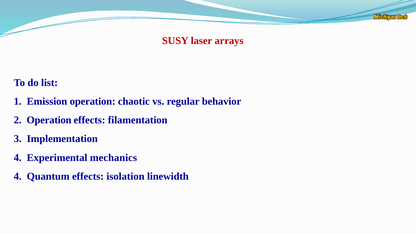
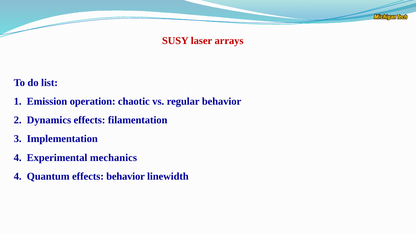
2 Operation: Operation -> Dynamics (49, 120)
effects isolation: isolation -> behavior (126, 176)
